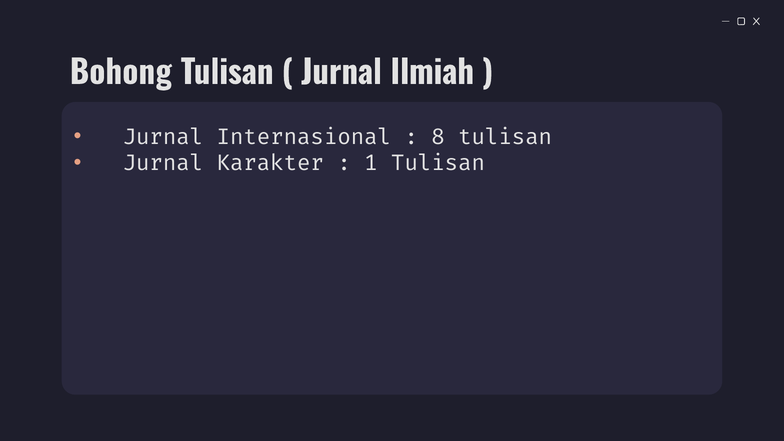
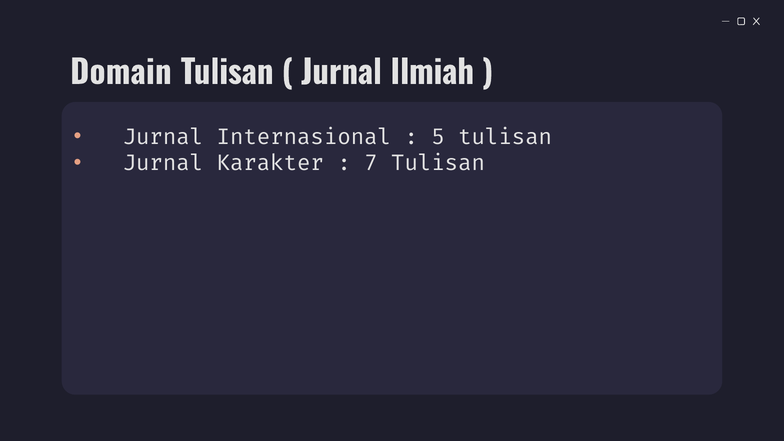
Bohong: Bohong -> Domain (121, 73)
8: 8 -> 5 (438, 137)
1: 1 -> 7 (371, 163)
